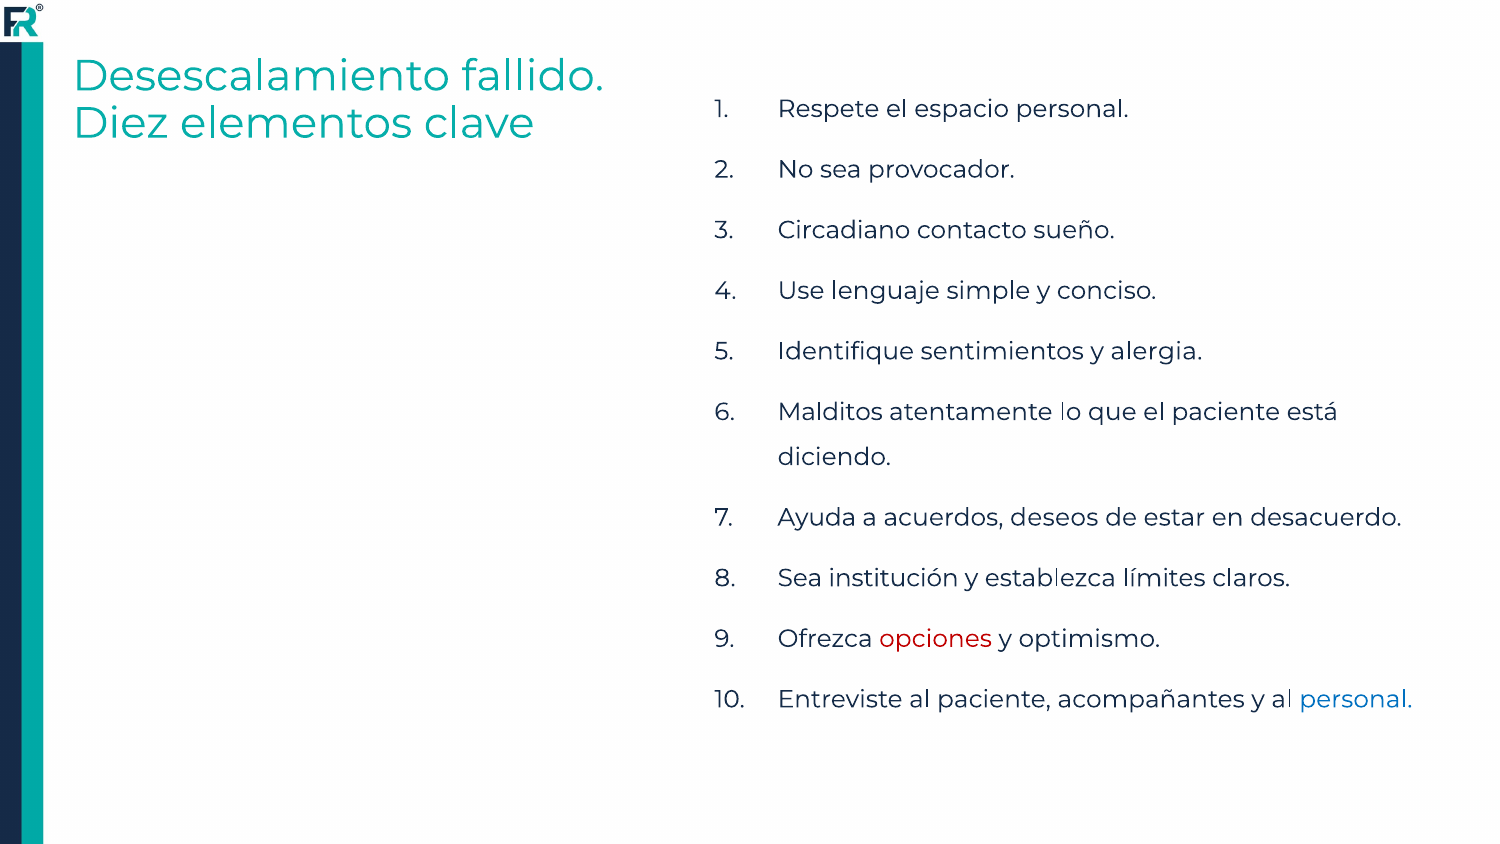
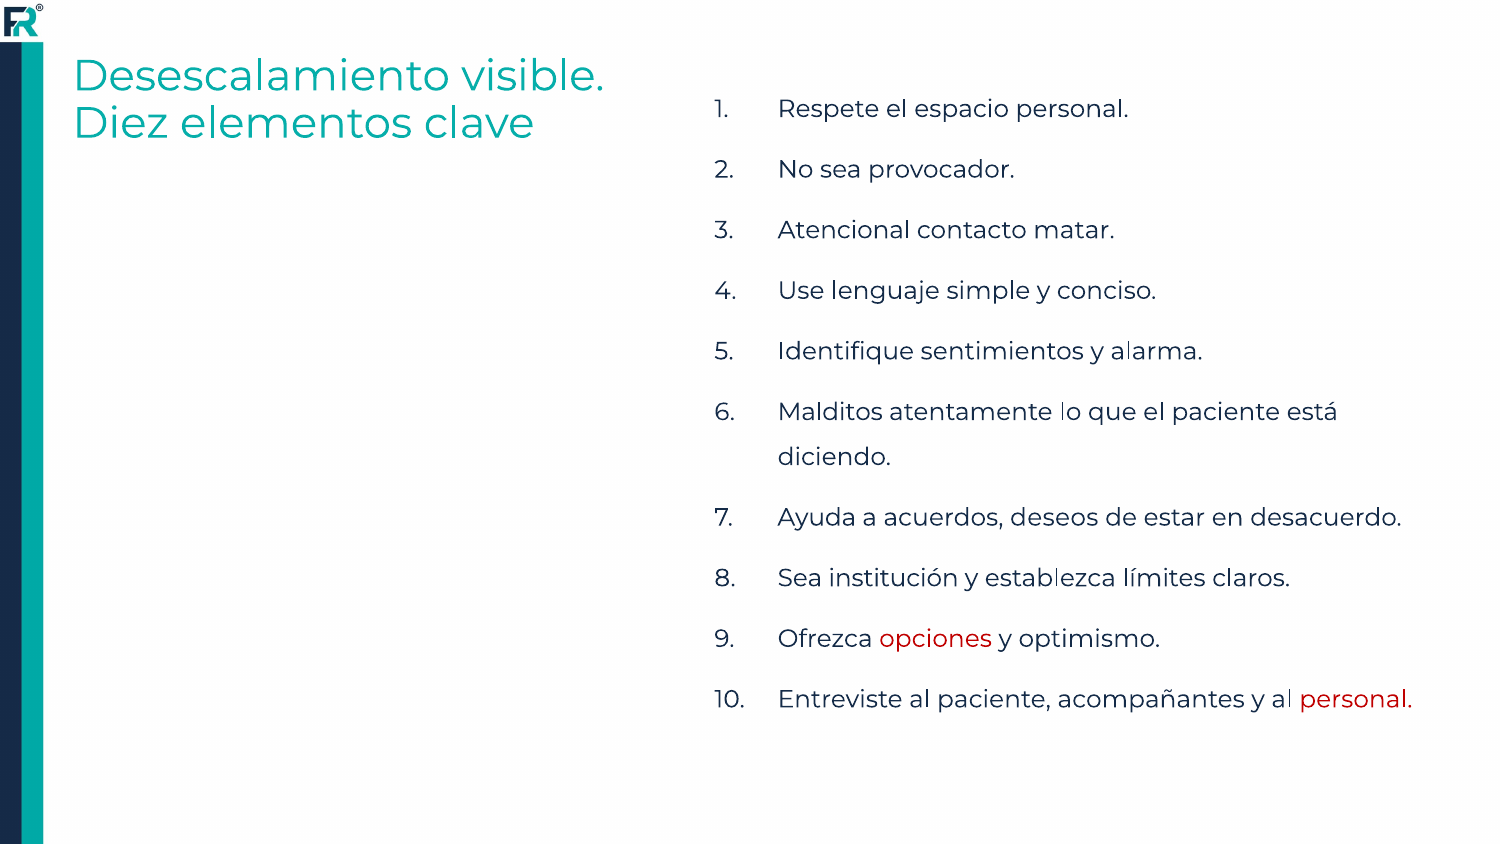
fallido: fallido -> visible (533, 76)
Circadiano: Circadiano -> Atencional (844, 230)
sueño: sueño -> matar (1074, 230)
alergia: alergia -> alarma (1157, 351)
personal colour: blue -> red (1356, 699)
